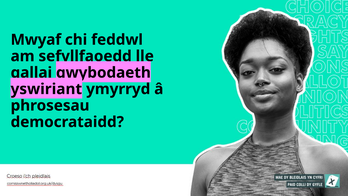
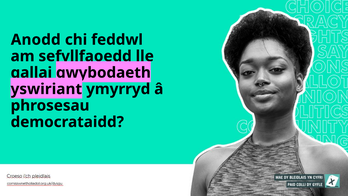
Mwyaf: Mwyaf -> Anodd (36, 40)
